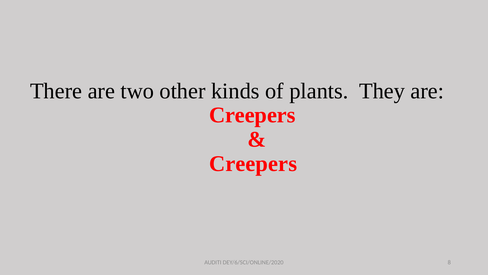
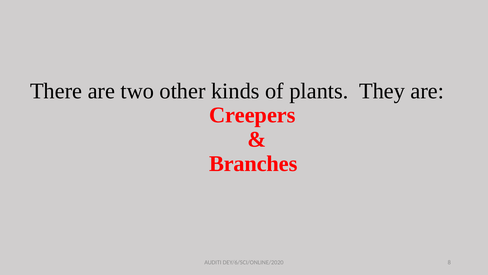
Creepers: Creepers -> Branches (253, 163)
